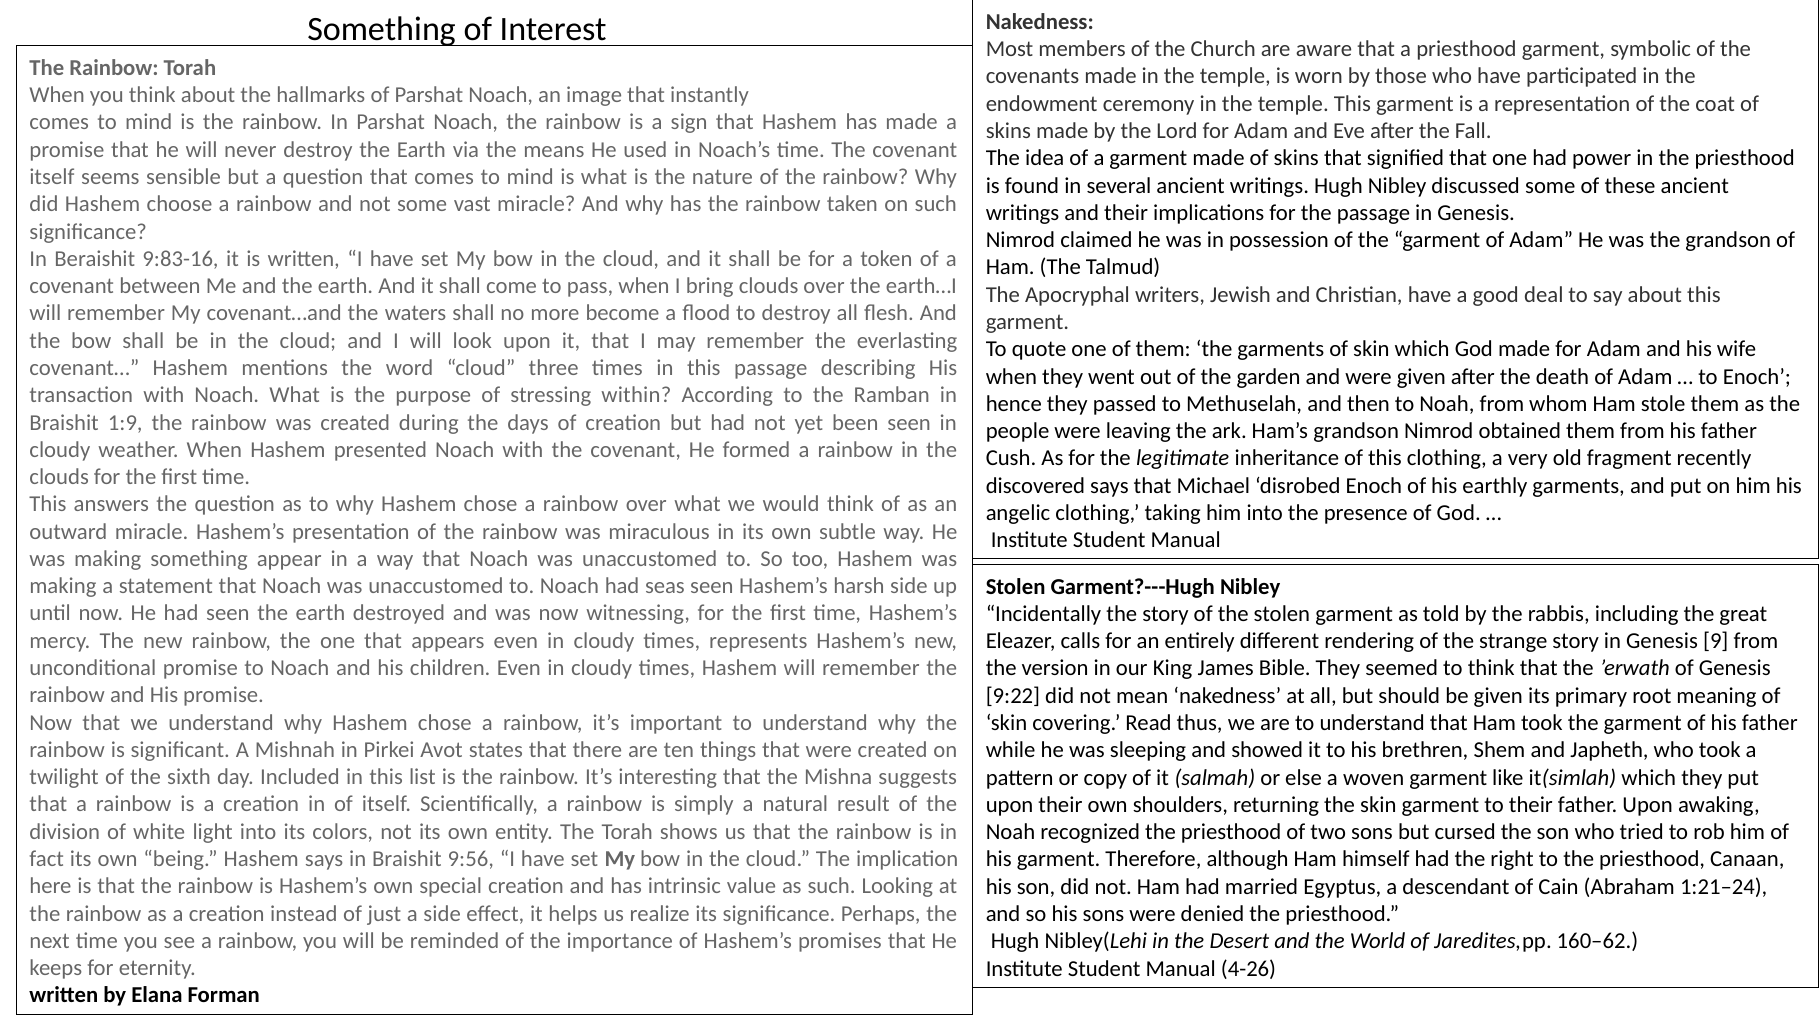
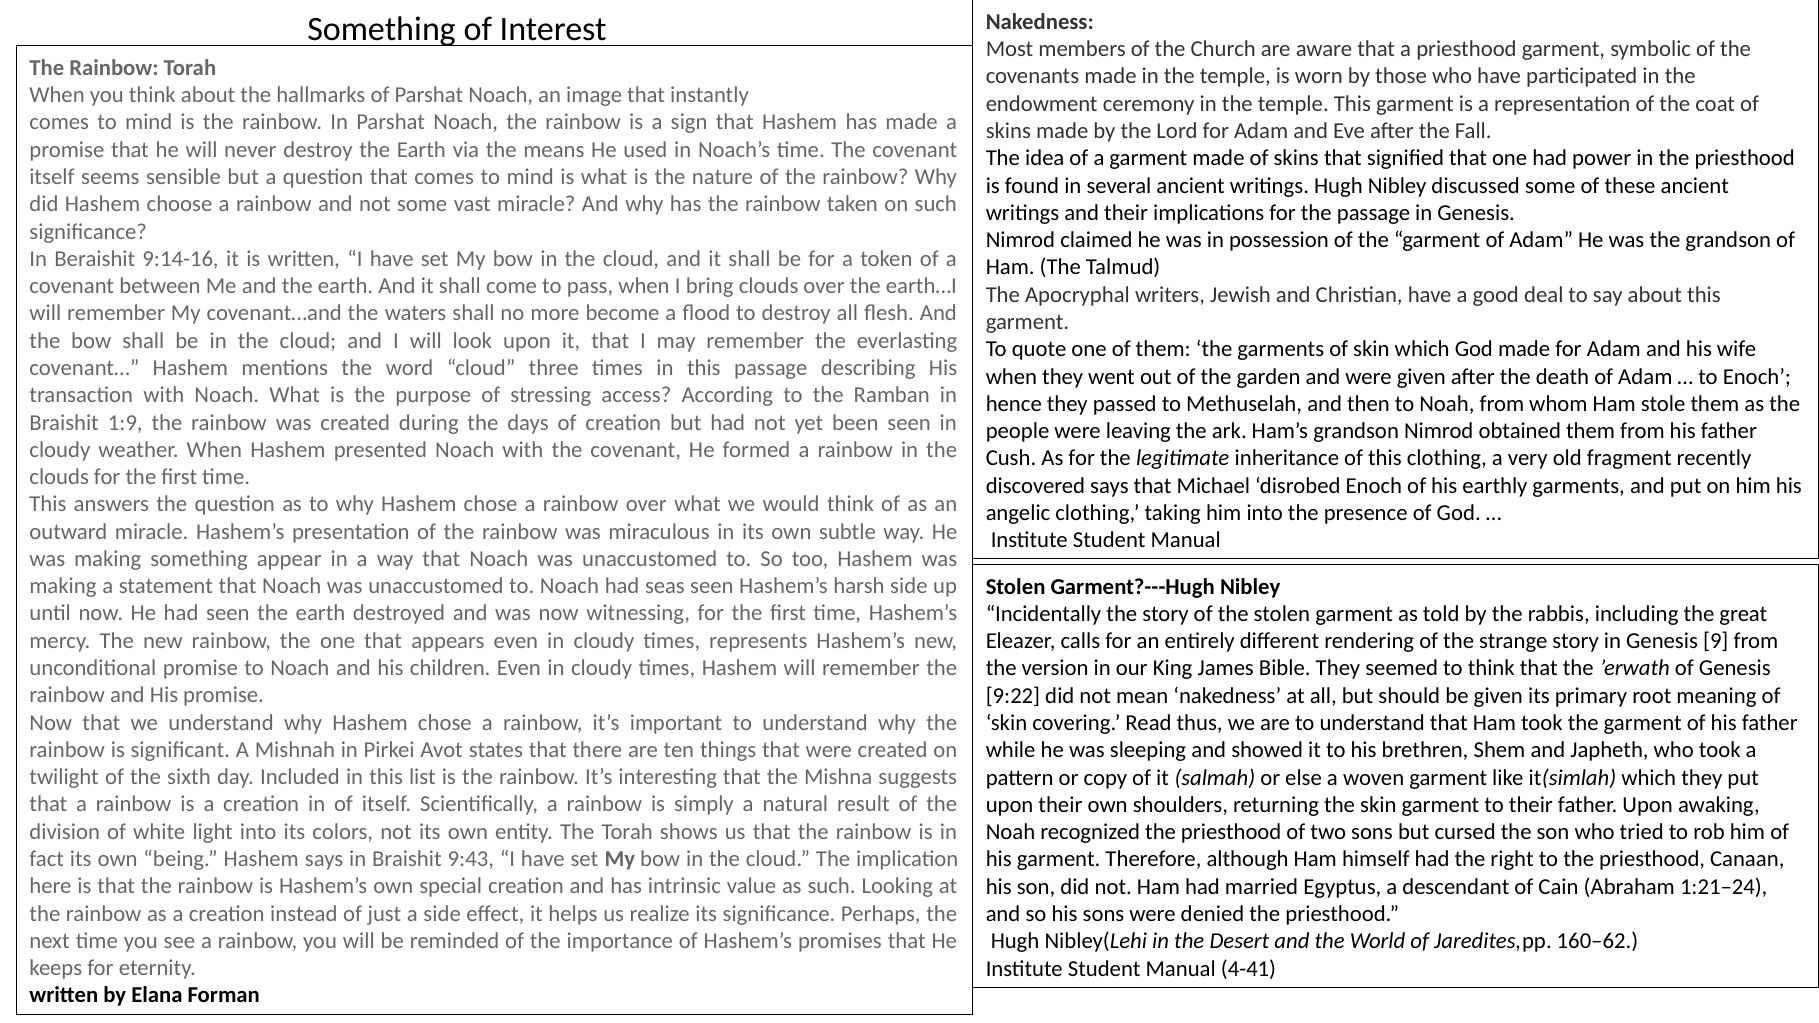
9:83-16: 9:83-16 -> 9:14-16 (181, 259)
within: within -> access (636, 395)
9:56: 9:56 -> 9:43 (471, 859)
4-26: 4-26 -> 4-41 (1249, 969)
